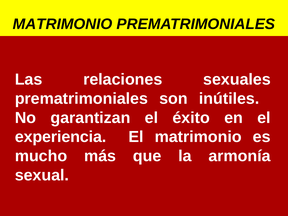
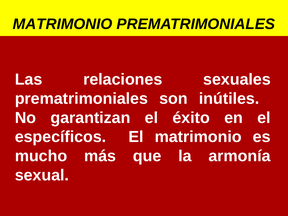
experiencia: experiencia -> específicos (61, 137)
